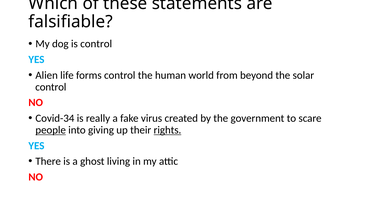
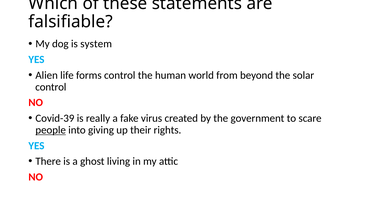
is control: control -> system (96, 44)
Covid-34: Covid-34 -> Covid-39 (55, 118)
rights underline: present -> none (167, 130)
